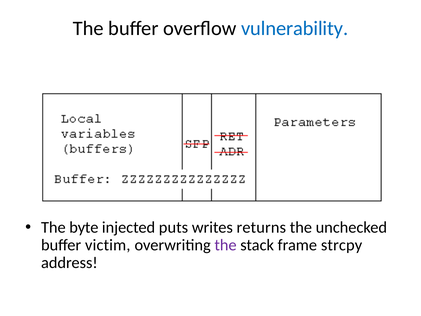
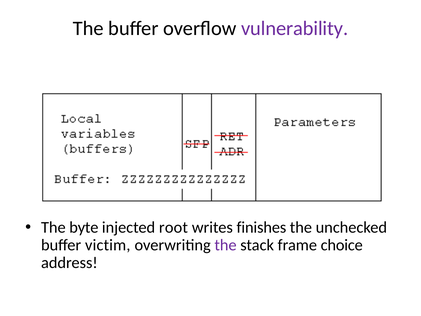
vulnerability colour: blue -> purple (295, 28)
puts: puts -> root (173, 227)
returns: returns -> finishes (261, 227)
strcpy: strcpy -> choice (342, 245)
